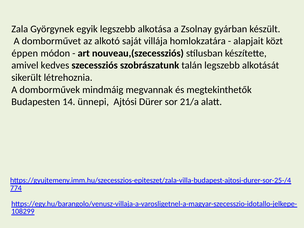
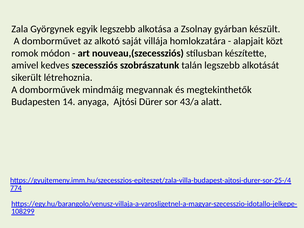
éppen: éppen -> romok (25, 53)
ünnepi: ünnepi -> anyaga (93, 102)
21/a: 21/a -> 43/a (189, 102)
